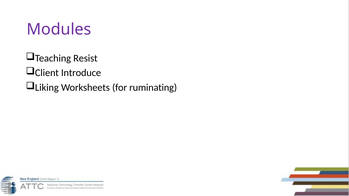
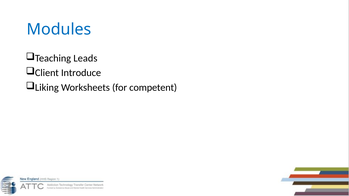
Modules colour: purple -> blue (59, 29)
Resist: Resist -> Leads (85, 58)
ruminating: ruminating -> competent (153, 88)
